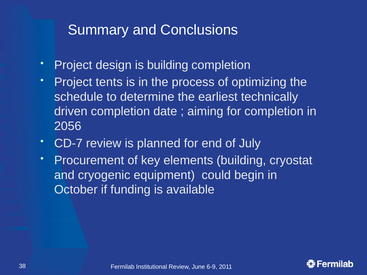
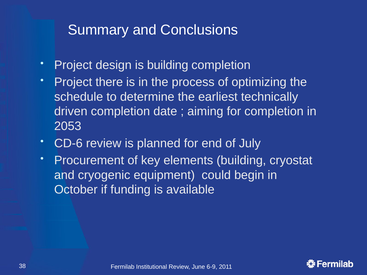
tents: tents -> there (109, 82)
2056: 2056 -> 2053 (68, 126)
CD-7: CD-7 -> CD-6 (68, 143)
